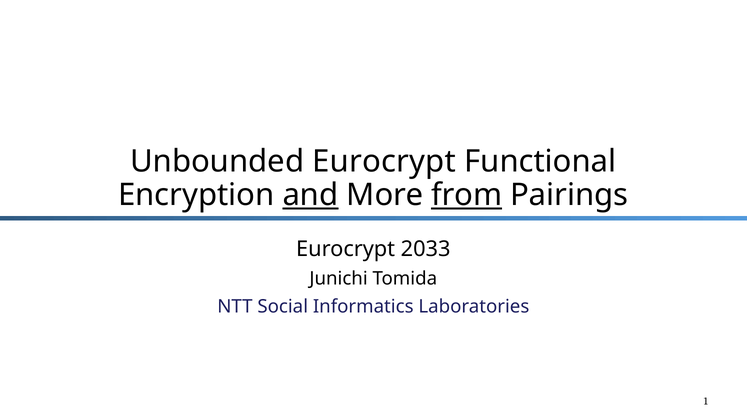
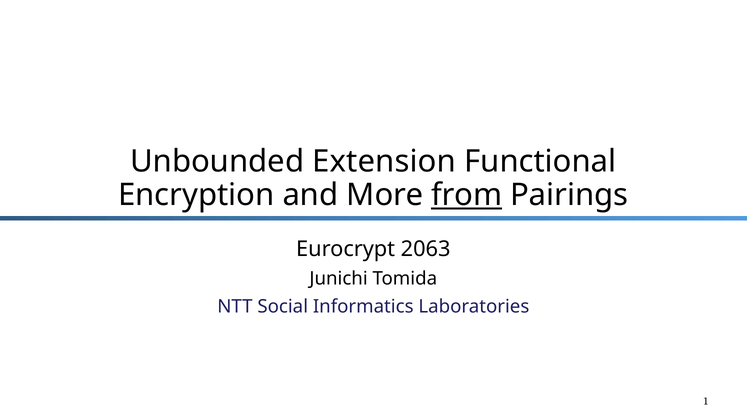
Unbounded Eurocrypt: Eurocrypt -> Extension (384, 162)
and underline: present -> none (310, 195)
2033: 2033 -> 2063 (426, 249)
